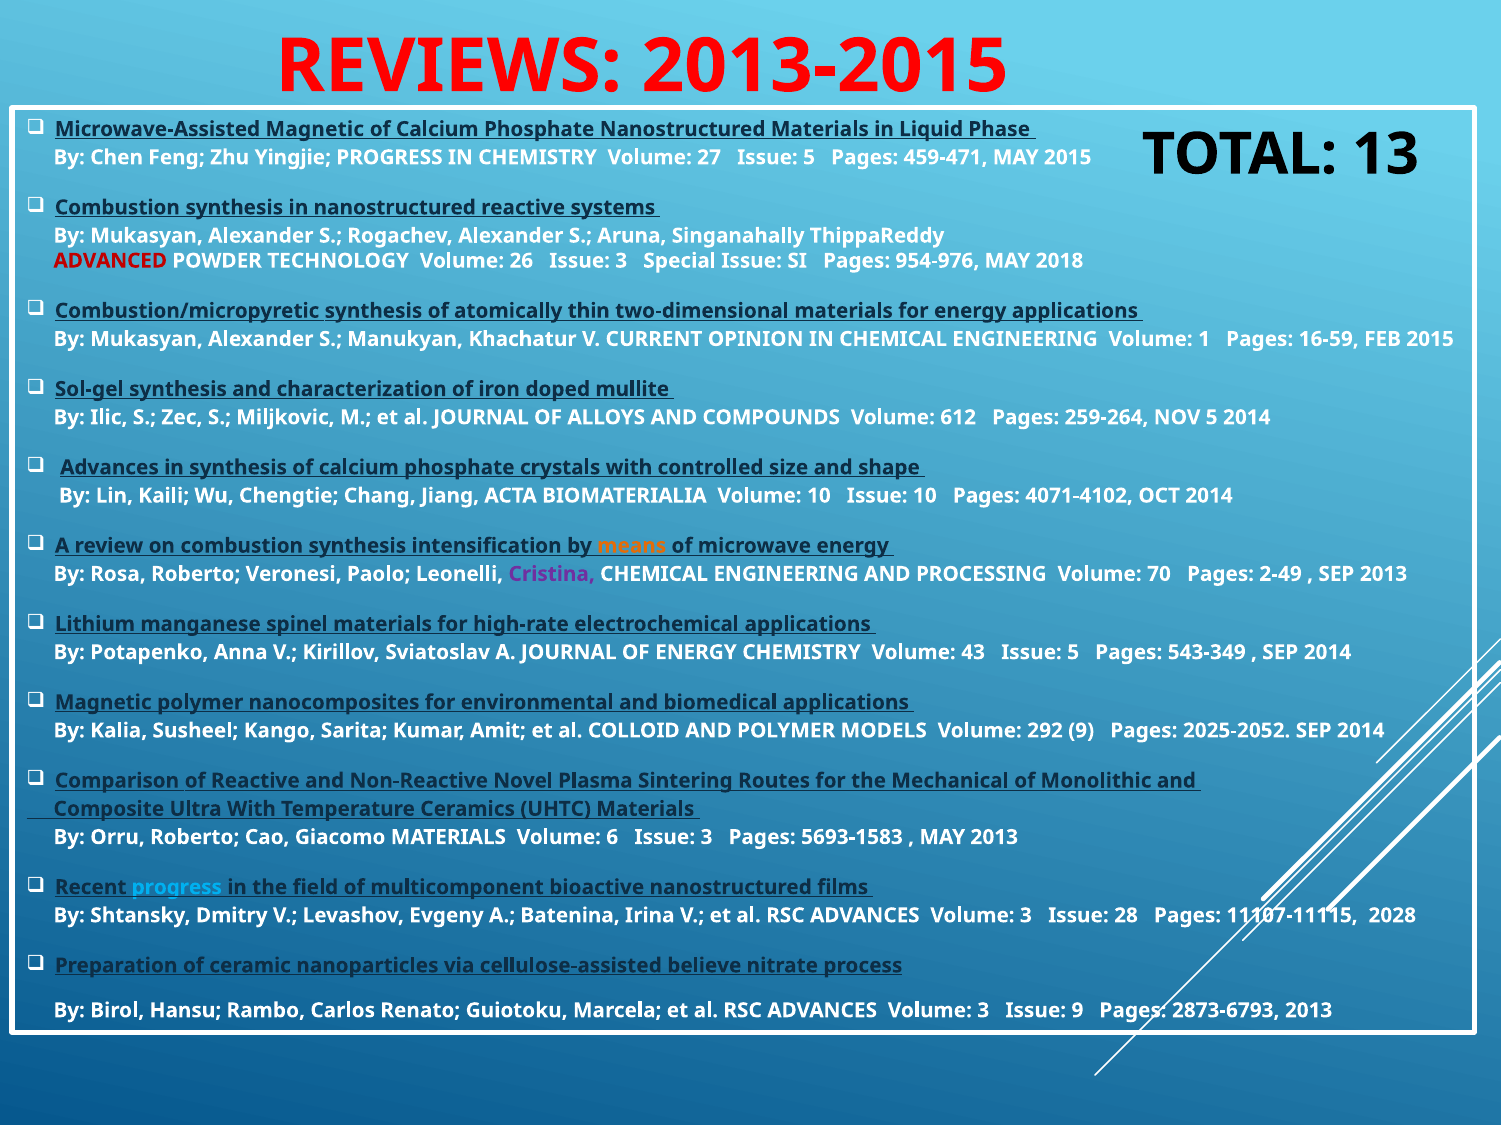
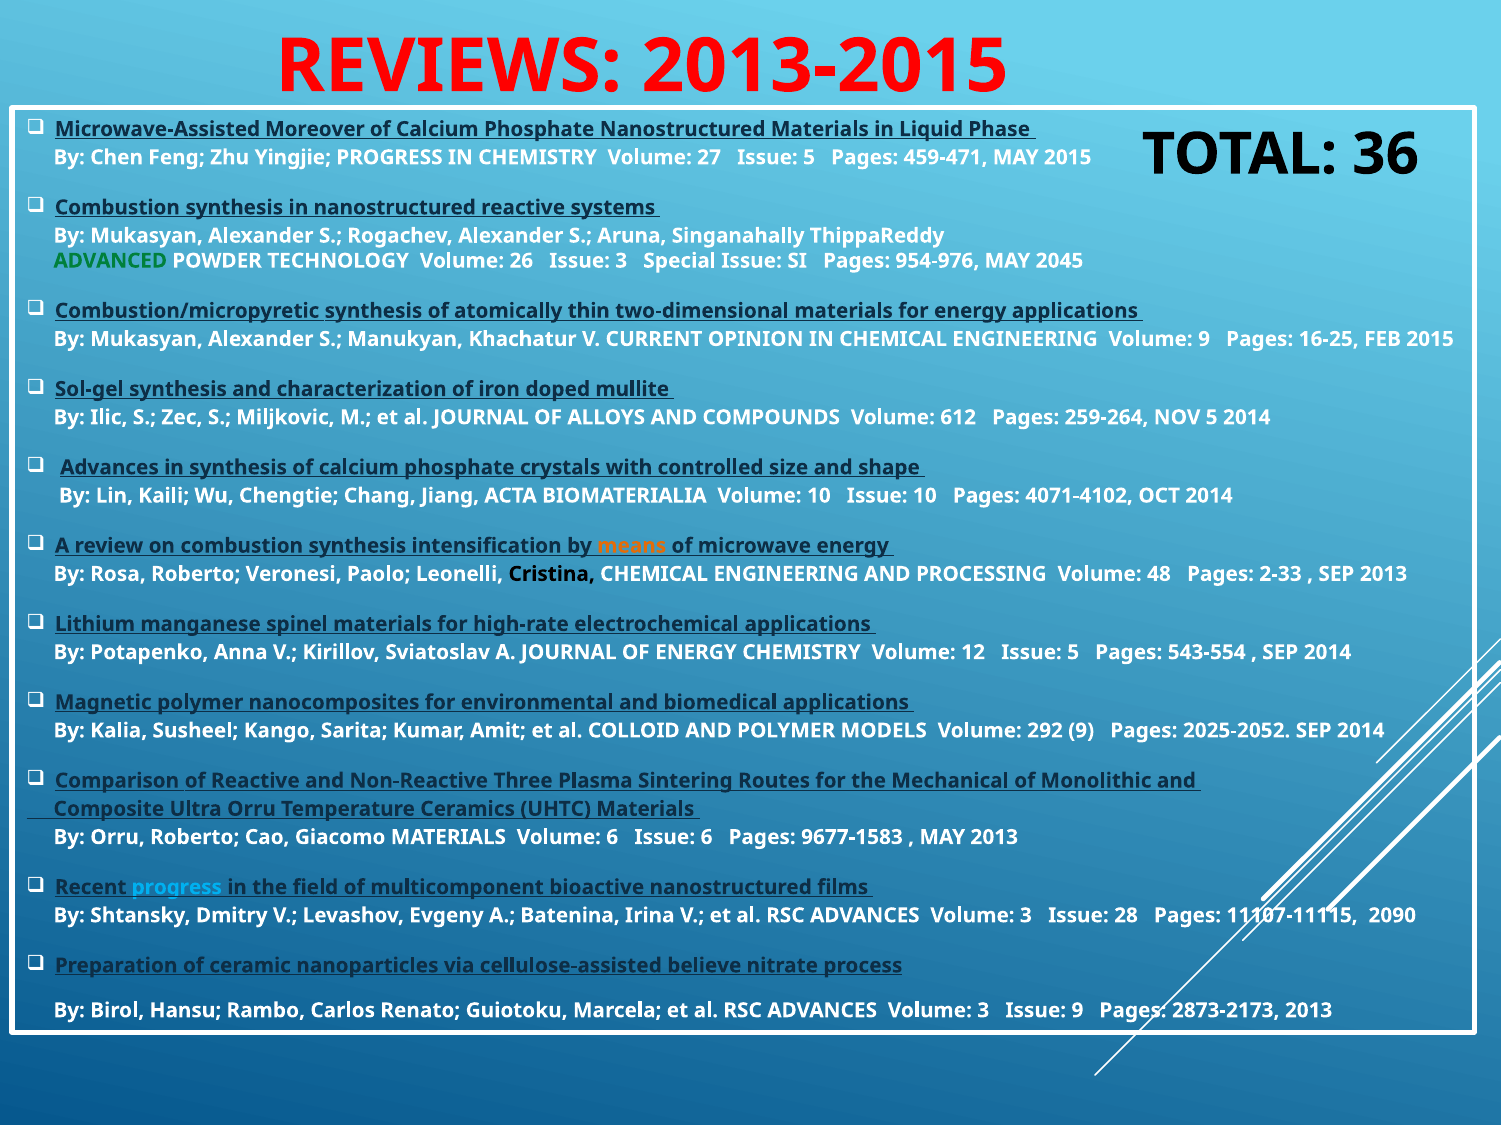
Microwave-Assisted Magnetic: Magnetic -> Moreover (315, 129)
13: 13 -> 36 (1386, 154)
ADVANCED colour: red -> green (110, 261)
2018: 2018 -> 2045 (1059, 261)
Volume 1: 1 -> 9 (1204, 339)
16-59: 16-59 -> 16-25 (1329, 339)
Cristina colour: purple -> black (552, 574)
70: 70 -> 48 (1159, 574)
2-49: 2-49 -> 2-33 (1281, 574)
43: 43 -> 12 (973, 653)
543-349: 543-349 -> 543-554 (1207, 653)
Novel: Novel -> Three (523, 781)
Ultra With: With -> Orru (251, 809)
6 Issue 3: 3 -> 6 (707, 838)
5693-1583: 5693-1583 -> 9677-1583 (852, 838)
2028: 2028 -> 2090 (1392, 916)
2873-6793: 2873-6793 -> 2873-2173 (1226, 1011)
